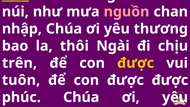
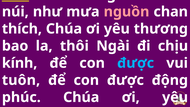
nhập: nhập -> thích (22, 29)
trên: trên -> kính (20, 63)
được colour: yellow -> light blue (136, 63)
được được: được -> động (170, 80)
